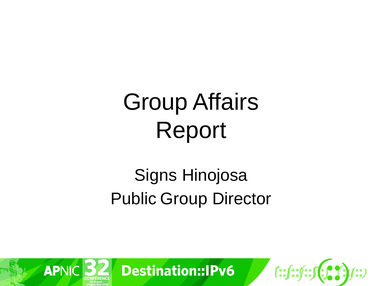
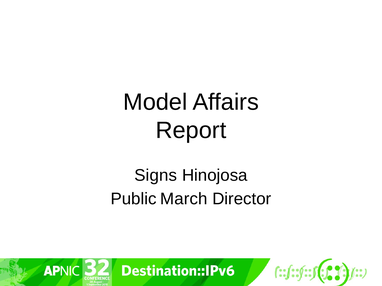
Group: Group -> Model (155, 102)
Public Group: Group -> March (184, 199)
